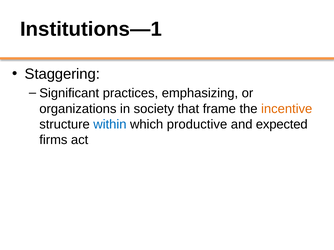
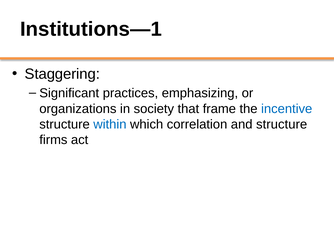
incentive colour: orange -> blue (287, 109)
productive: productive -> correlation (197, 125)
and expected: expected -> structure (282, 125)
